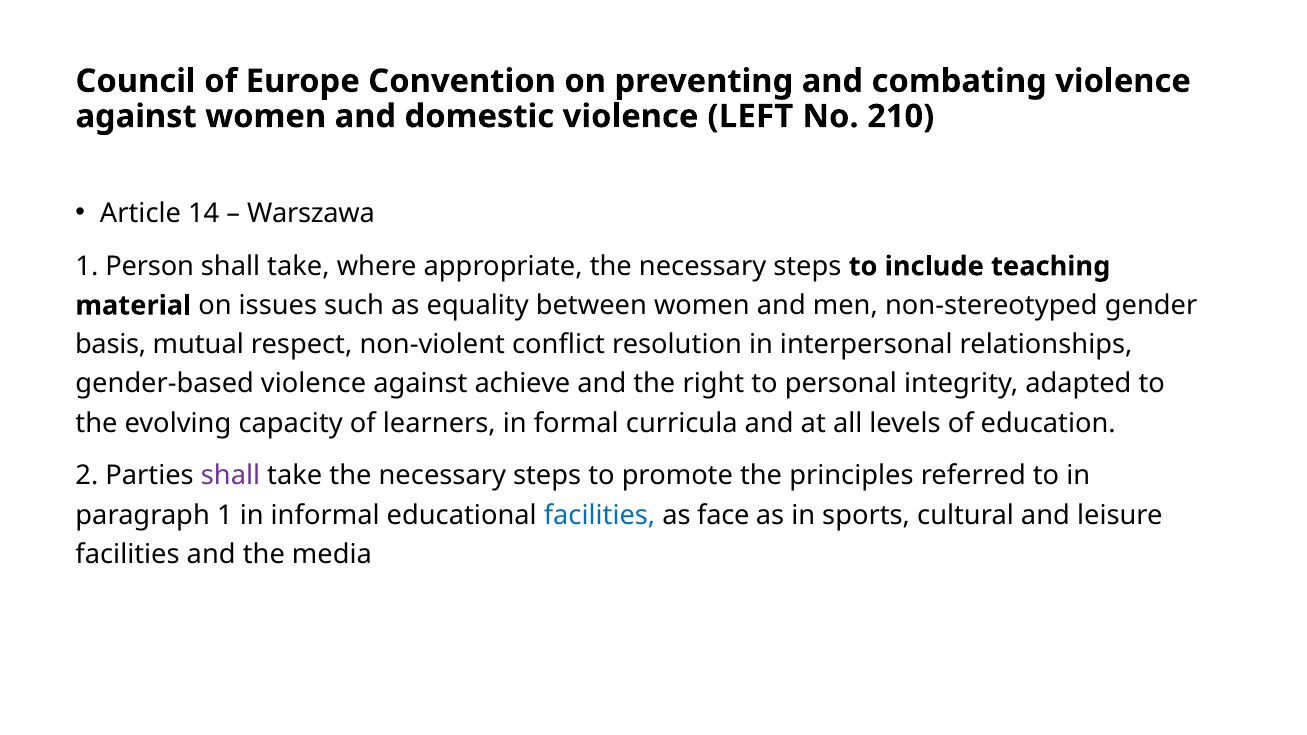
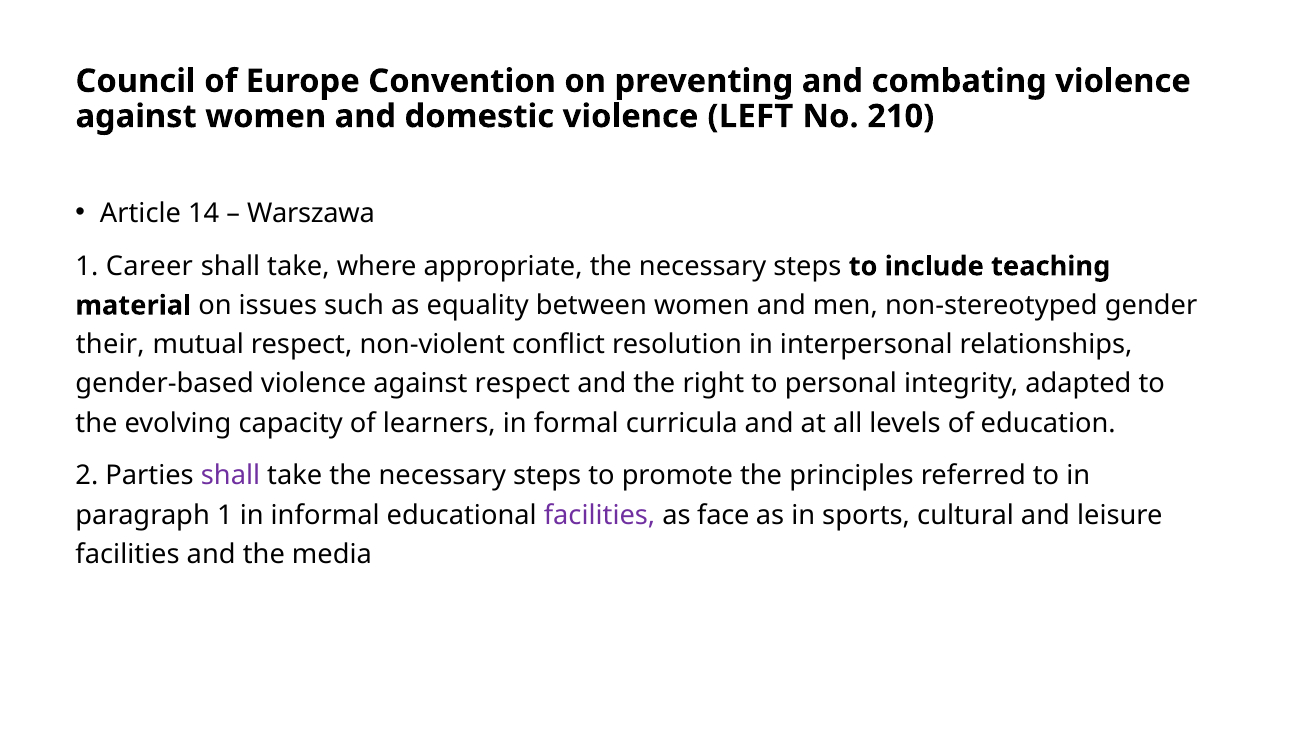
Person: Person -> Career (149, 266)
basis: basis -> their (110, 345)
against achieve: achieve -> respect (522, 384)
facilities colour: blue -> purple (600, 515)
